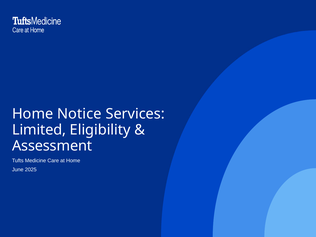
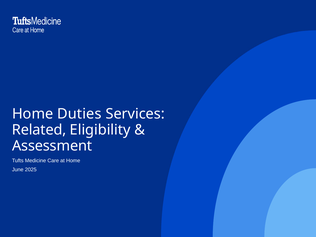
Notice: Notice -> Duties (79, 114)
Limited: Limited -> Related (39, 130)
